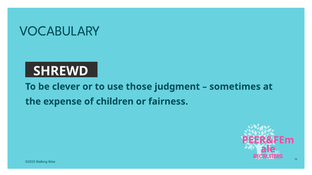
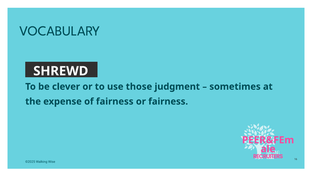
of children: children -> fairness (115, 102)
